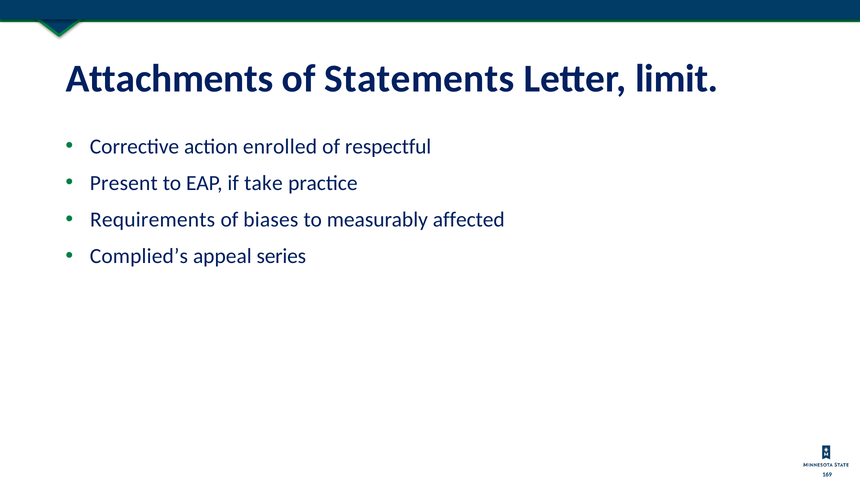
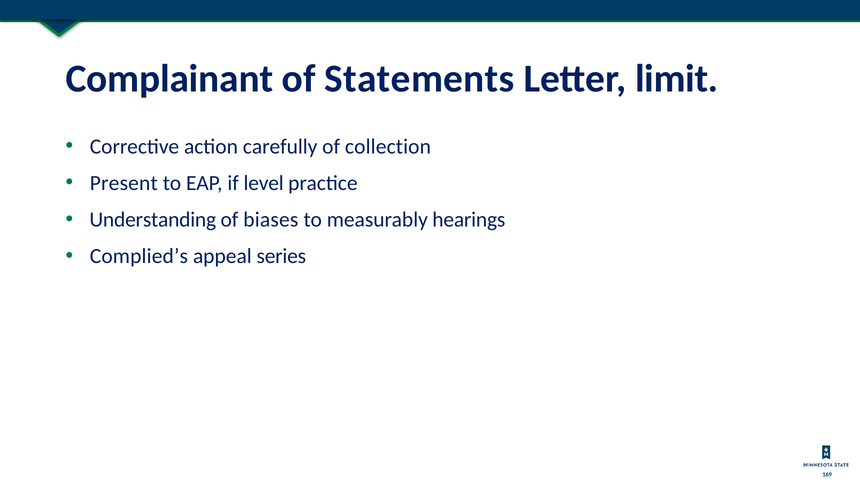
Attachments: Attachments -> Complainant (169, 79)
enrolled: enrolled -> carefully (280, 146)
respectful: respectful -> collection (388, 146)
take: take -> level (264, 183)
Requirements: Requirements -> Understanding (153, 220)
affected: affected -> hearings (469, 220)
